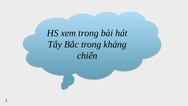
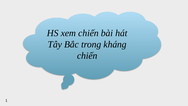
xem trong: trong -> chiến (88, 33)
